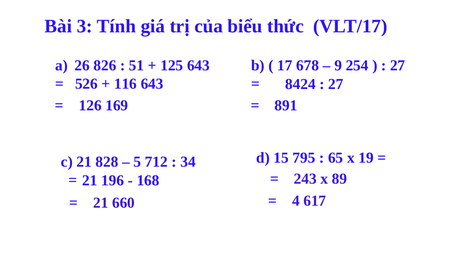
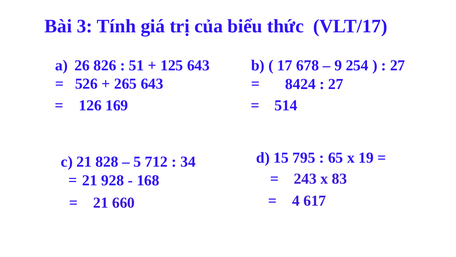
116: 116 -> 265 (125, 84)
891: 891 -> 514 (286, 105)
89: 89 -> 83 (340, 179)
196: 196 -> 928 (113, 180)
